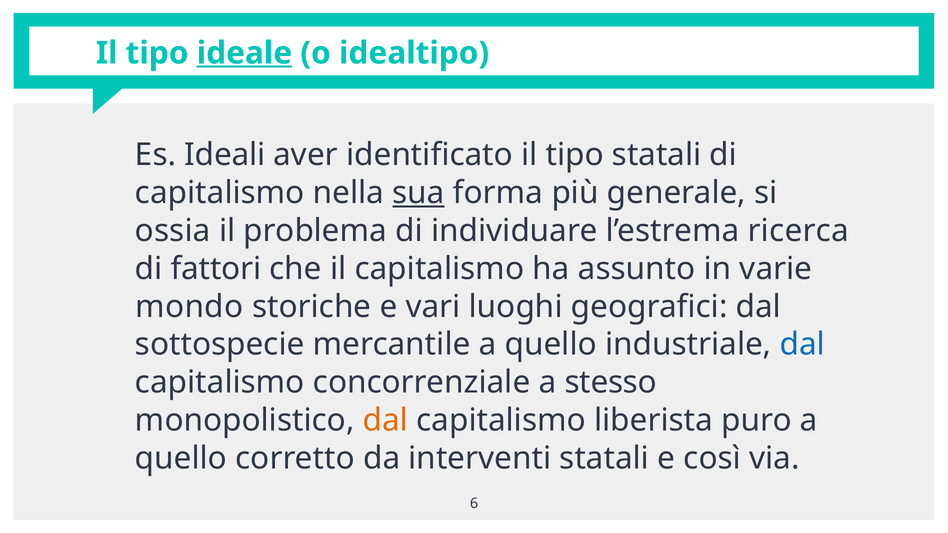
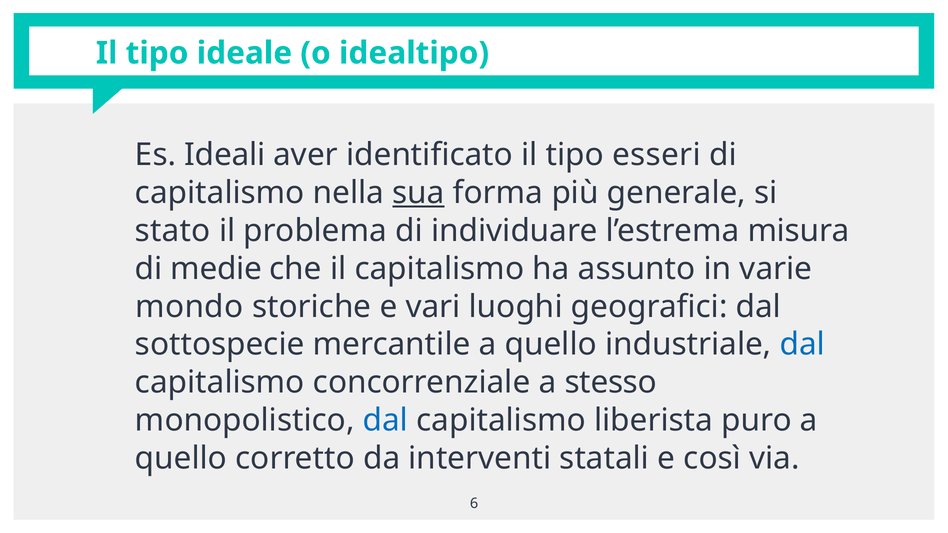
ideale underline: present -> none (244, 53)
tipo statali: statali -> esseri (656, 155)
ossia: ossia -> stato (173, 231)
ricerca: ricerca -> misura (799, 231)
fattori: fattori -> medie (216, 269)
dal colour: orange -> blue (385, 421)
